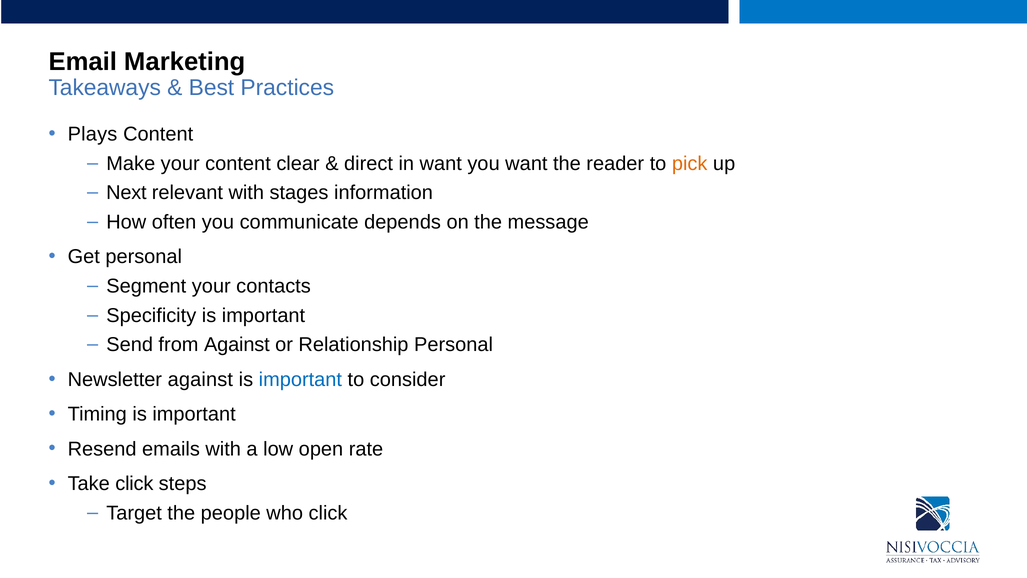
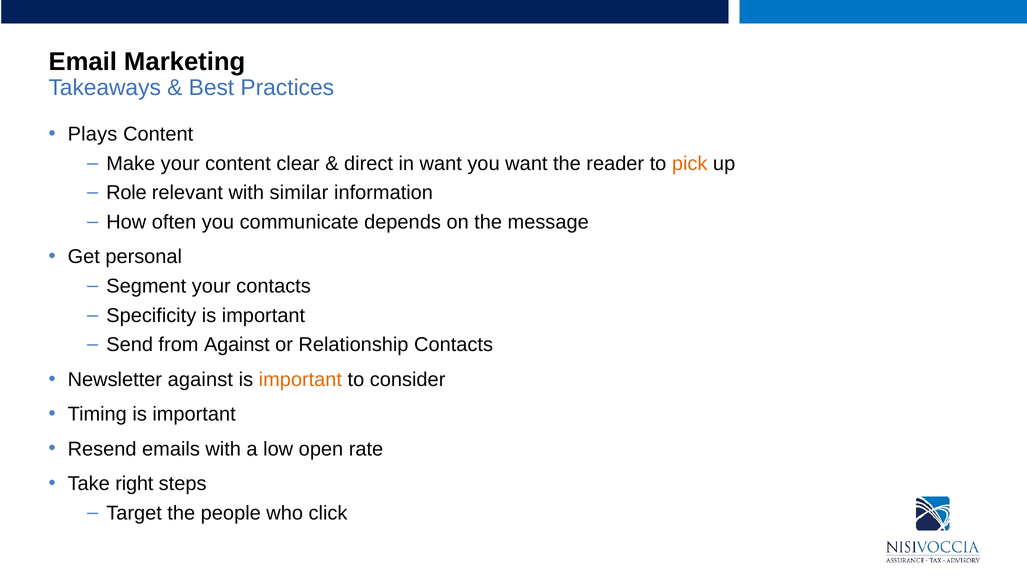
Next: Next -> Role (126, 193)
stages: stages -> similar (299, 193)
Relationship Personal: Personal -> Contacts (454, 345)
important colour: blue -> orange (300, 379)
Take click: click -> right (134, 483)
